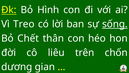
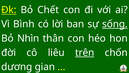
Hình: Hình -> Chết (48, 10)
Treo: Treo -> Bình (24, 24)
Chết: Chết -> Nhìn (28, 38)
trên underline: none -> present (85, 52)
